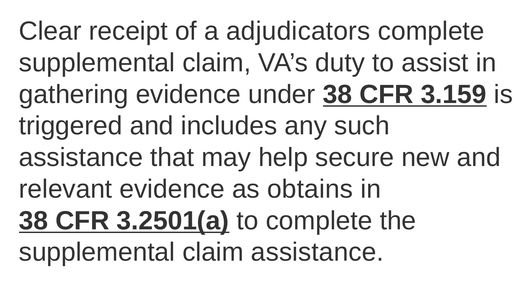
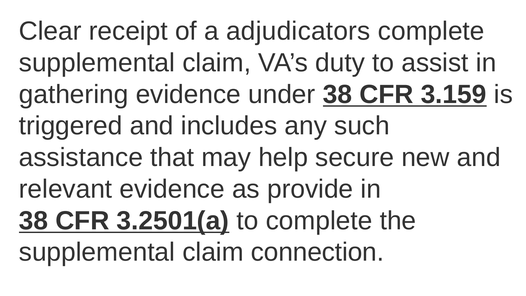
obtains: obtains -> provide (310, 189)
claim assistance: assistance -> connection (317, 252)
